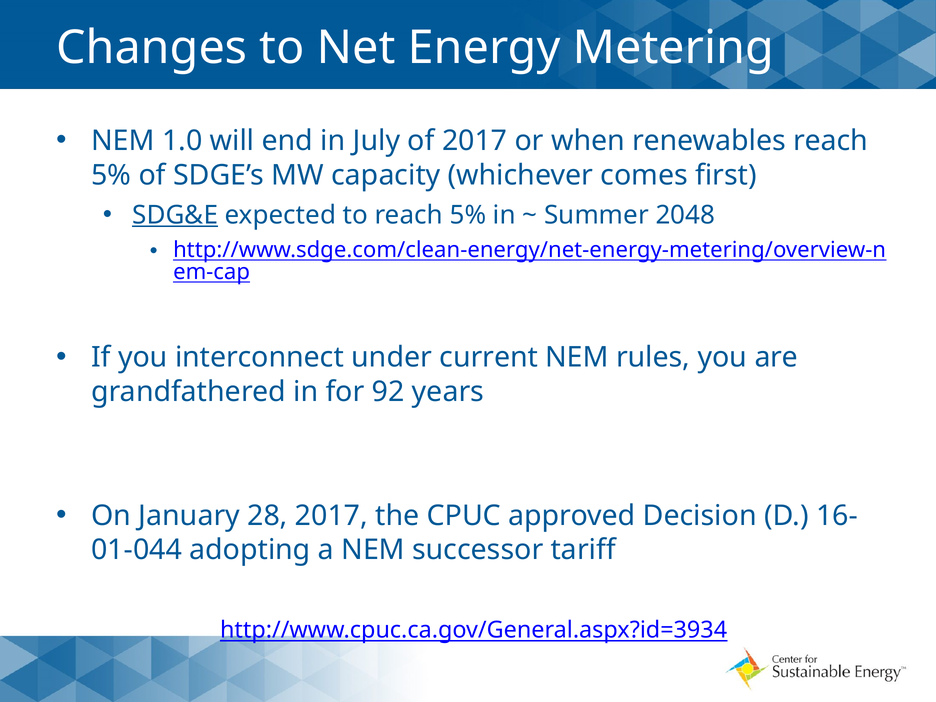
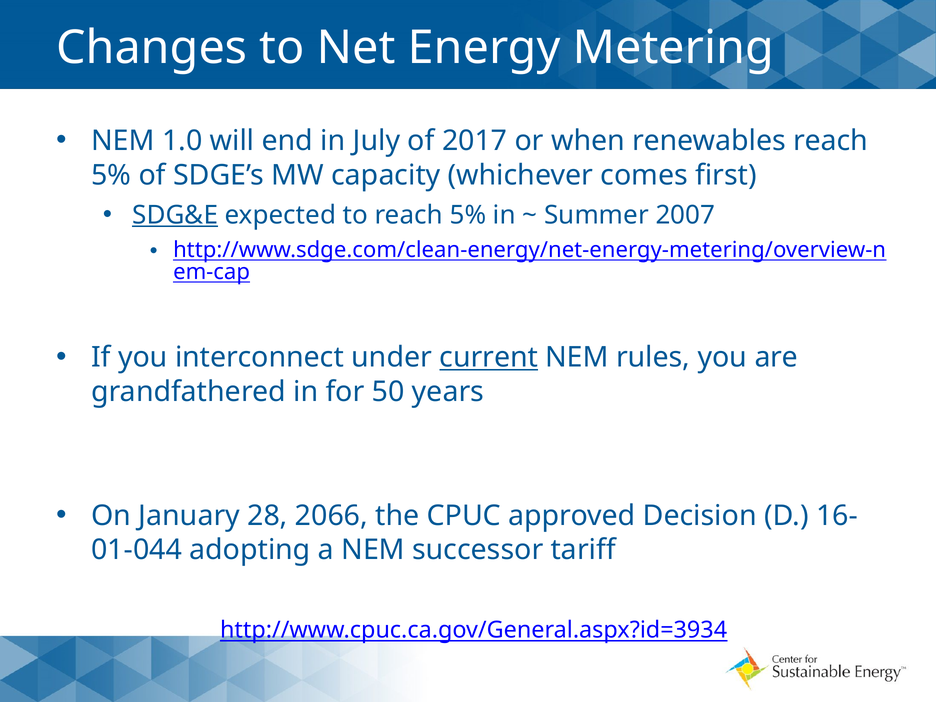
2048: 2048 -> 2007 (685, 215)
current underline: none -> present (489, 358)
92: 92 -> 50 (388, 392)
28 2017: 2017 -> 2066 (331, 516)
